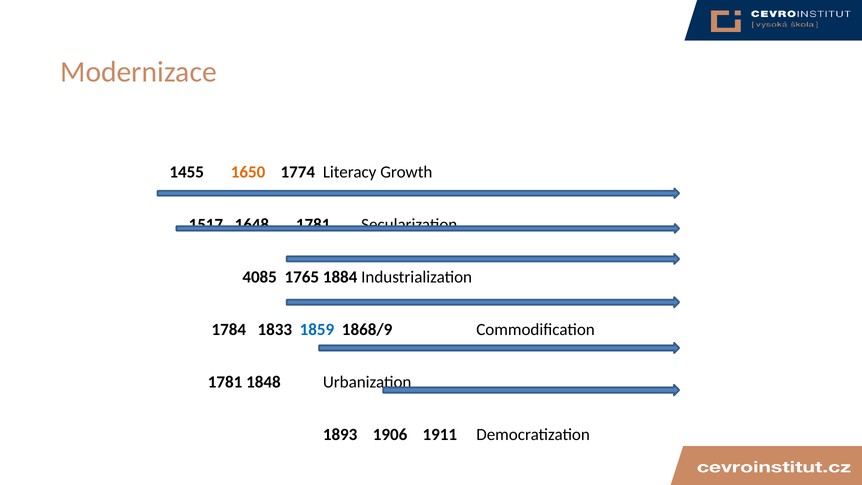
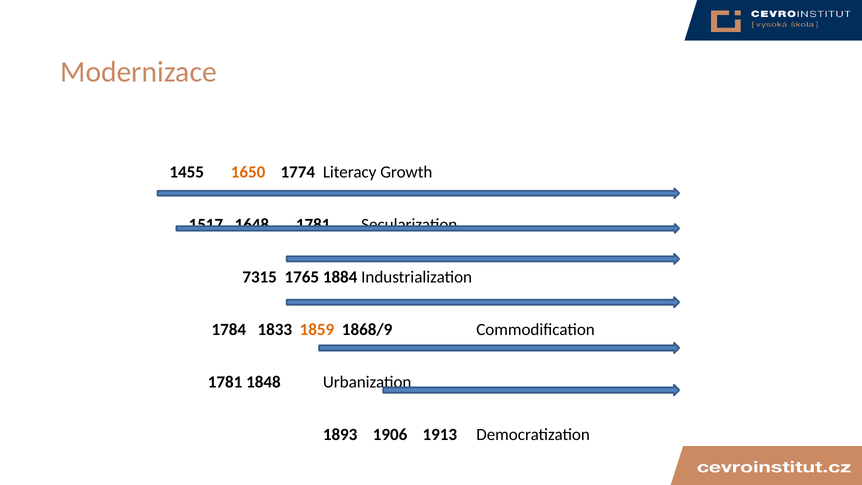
4085: 4085 -> 7315 (260, 277)
1859 colour: blue -> orange (317, 330)
1911: 1911 -> 1913 (440, 434)
